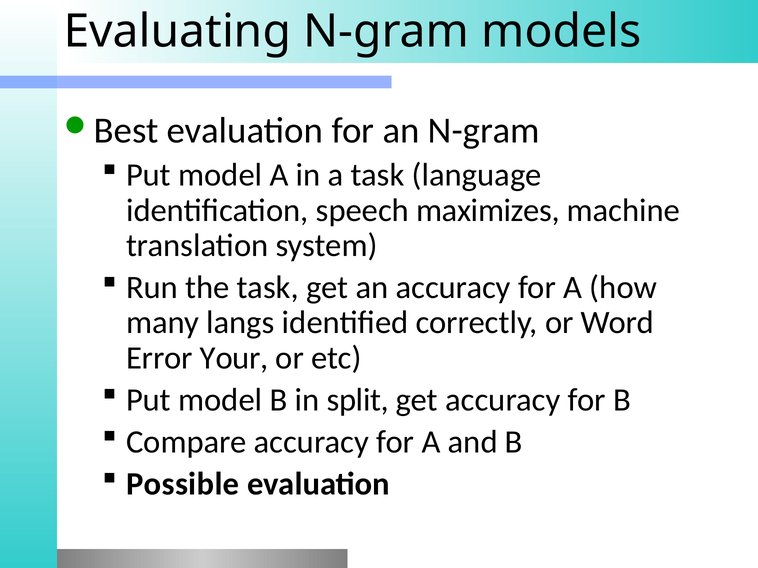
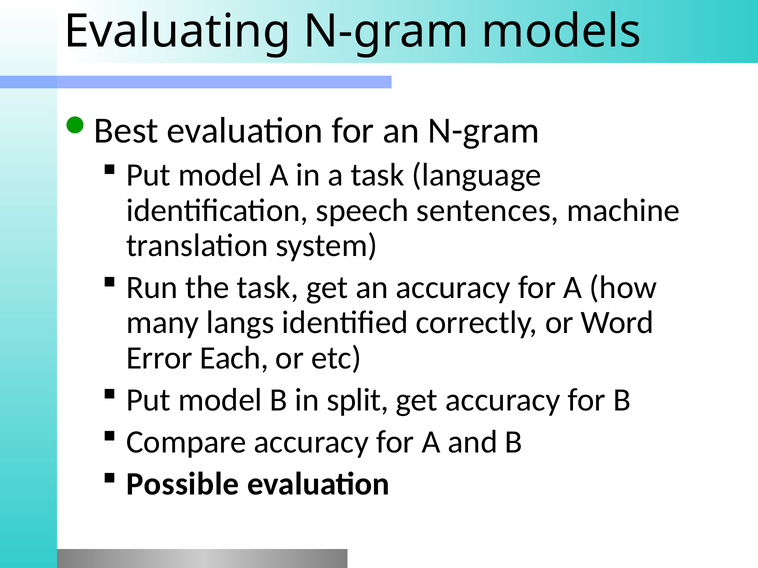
maximizes: maximizes -> sentences (488, 210)
Your: Your -> Each (234, 358)
